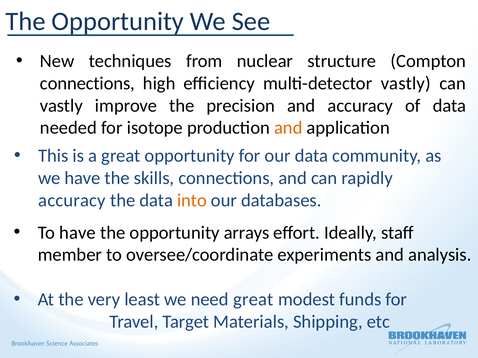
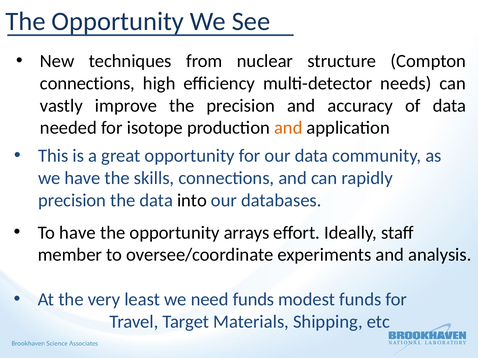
multi-detector vastly: vastly -> needs (406, 83)
accuracy: accuracy -> precision (72, 201)
into colour: orange -> black (192, 201)
need great: great -> funds (253, 300)
